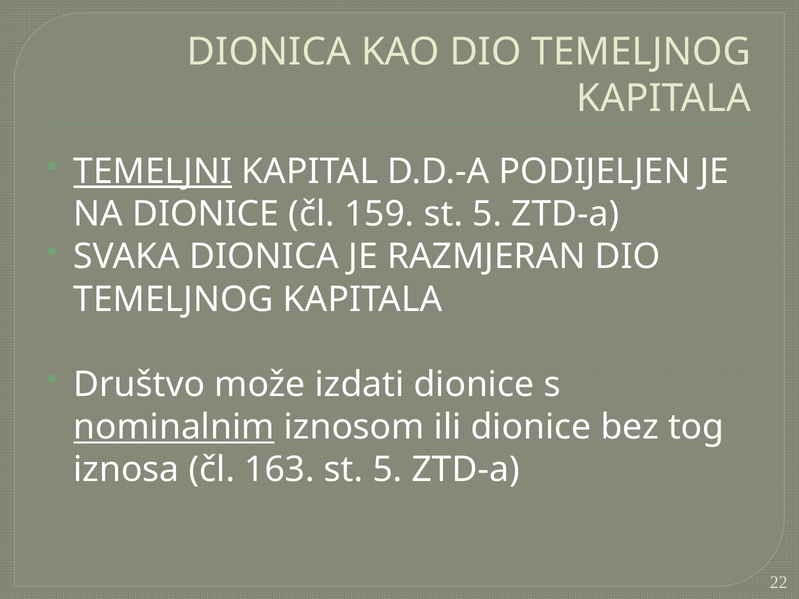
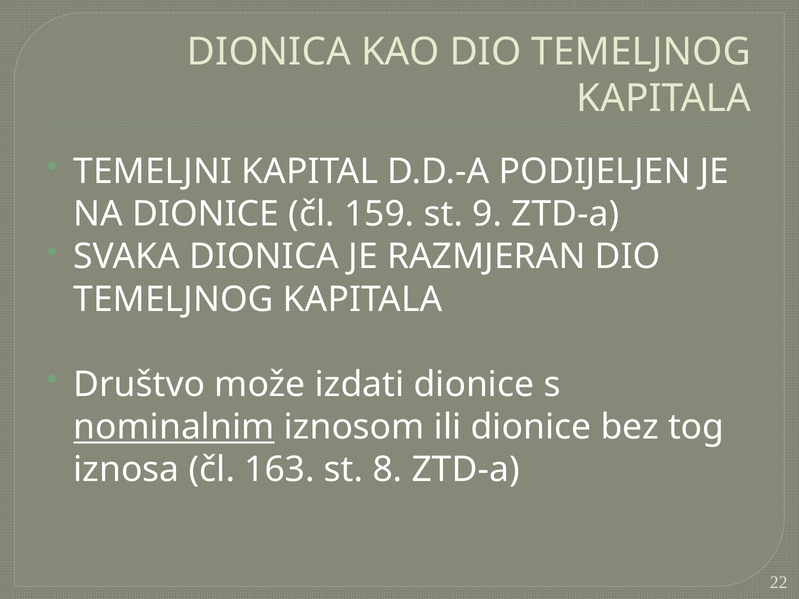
TEMELJNI underline: present -> none (153, 172)
159 st 5: 5 -> 9 (487, 214)
163 st 5: 5 -> 8 (387, 470)
